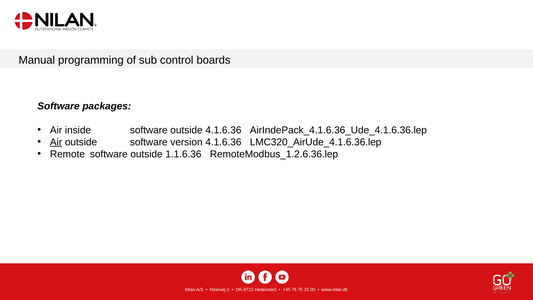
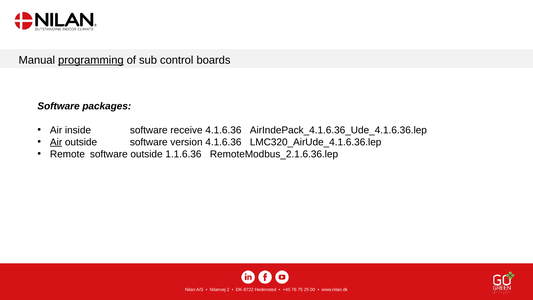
programming underline: none -> present (91, 60)
inside software outside: outside -> receive (186, 130)
RemoteModbus_1.2.6.36.lep: RemoteModbus_1.2.6.36.lep -> RemoteModbus_2.1.6.36.lep (274, 154)
